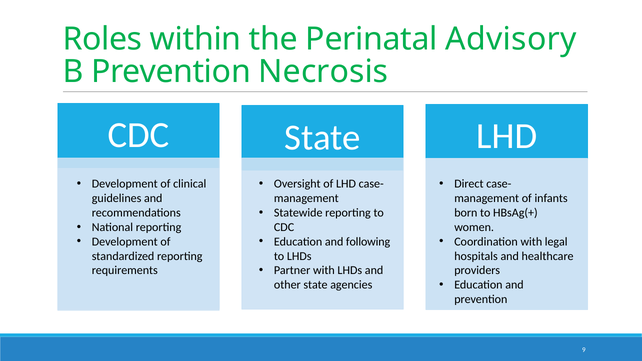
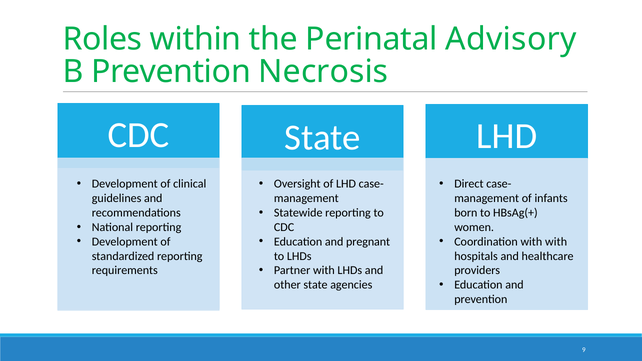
following: following -> pregnant (368, 242)
with legal: legal -> with (556, 242)
